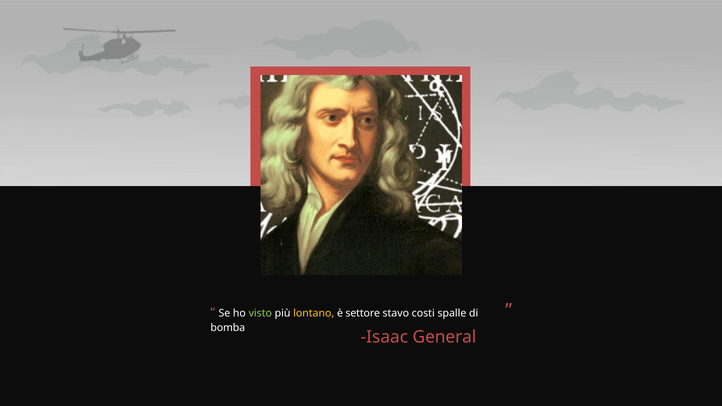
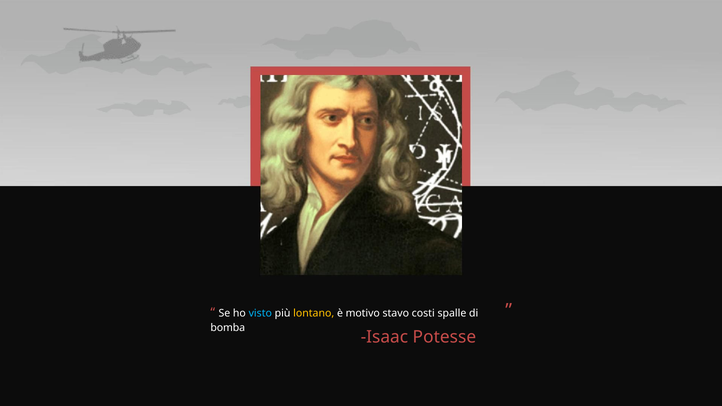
visto colour: light green -> light blue (260, 313)
settore: settore -> motivo (363, 313)
General: General -> Potesse (444, 337)
